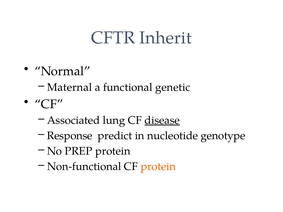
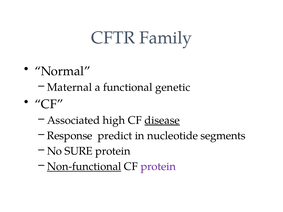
Inherit: Inherit -> Family (166, 38)
lung: lung -> high (114, 120)
genotype: genotype -> segments (223, 136)
PREP: PREP -> SURE (79, 151)
Non-functional underline: none -> present (84, 167)
protein colour: orange -> purple (158, 167)
